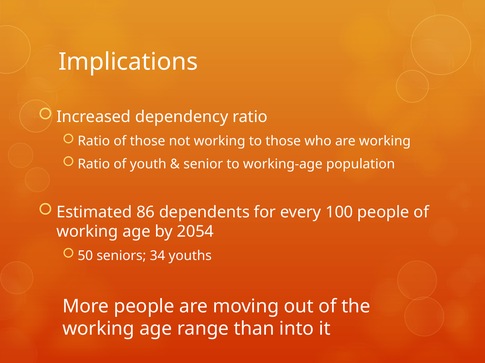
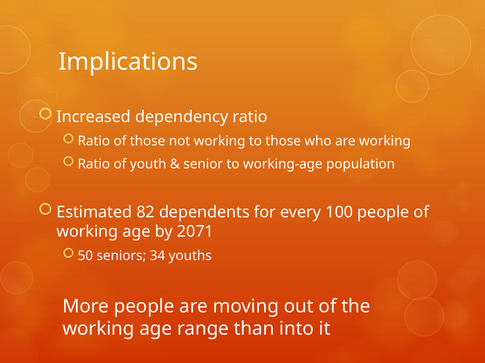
86: 86 -> 82 (146, 213)
2054: 2054 -> 2071 (195, 232)
